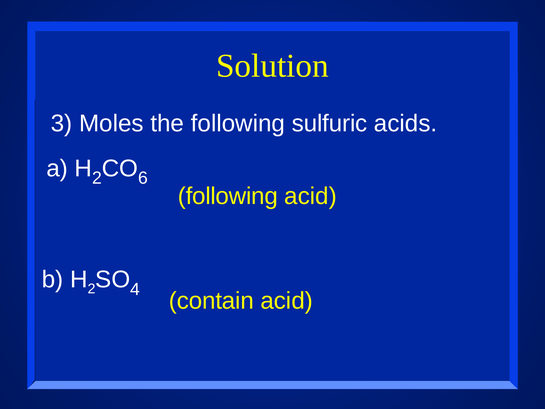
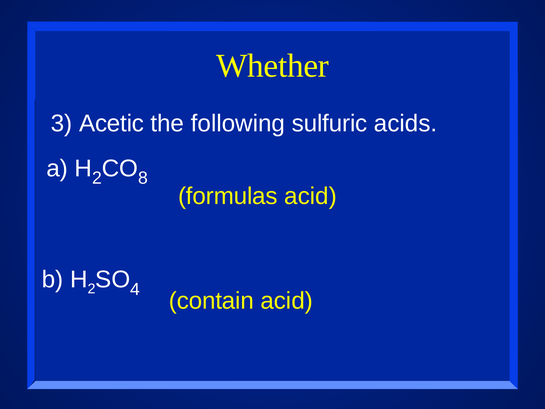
Solution: Solution -> Whether (273, 66)
Moles: Moles -> Acetic (112, 123)
6: 6 -> 8 (143, 178)
following: following -> formulas (228, 196)
